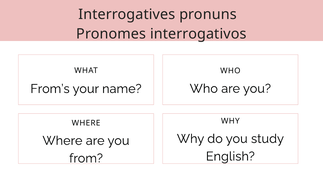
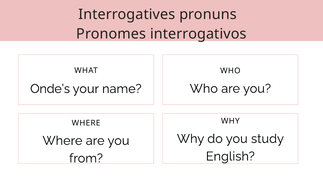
From’s: From’s -> Onde’s (50, 89)
